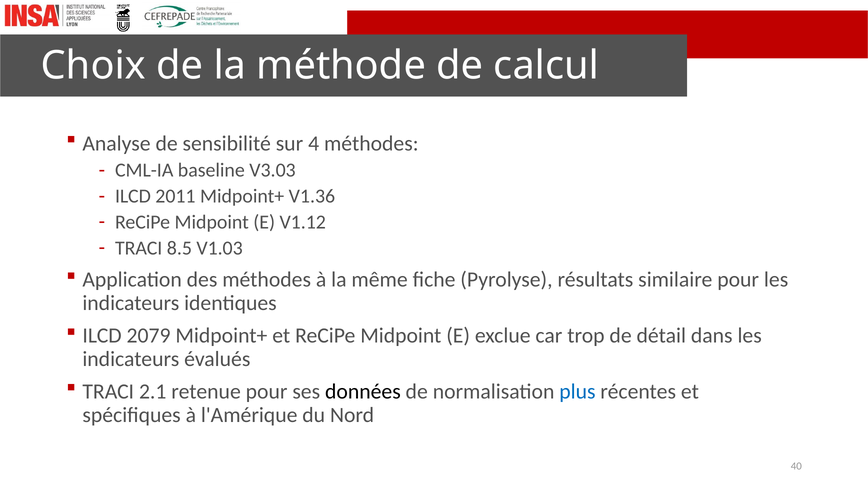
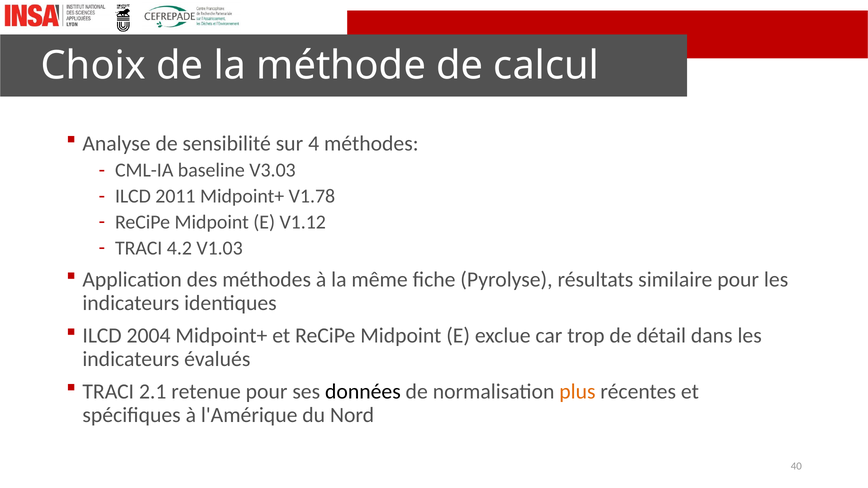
V1.36: V1.36 -> V1.78 (312, 196)
8.5: 8.5 -> 4.2 (179, 248)
2079: 2079 -> 2004 (149, 336)
plus colour: blue -> orange (577, 392)
